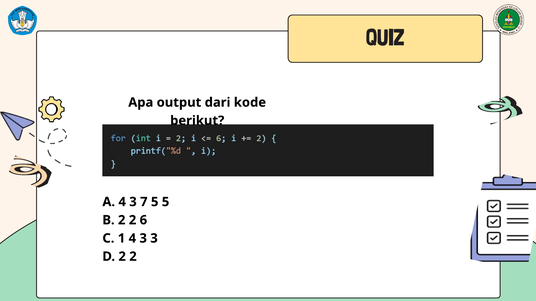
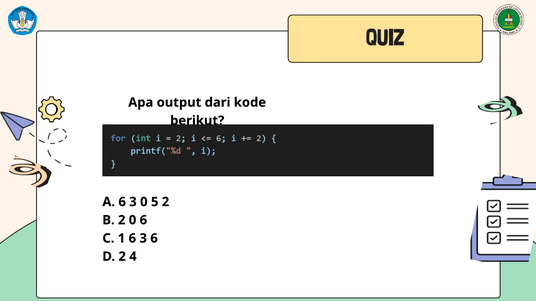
A 4: 4 -> 6 (122, 202)
3 7: 7 -> 0 (144, 202)
5 5: 5 -> 2 (166, 202)
B 2 2: 2 -> 0 (133, 220)
1 4: 4 -> 6 (132, 239)
3 3: 3 -> 6 (154, 239)
D 2 2: 2 -> 4 (133, 257)
